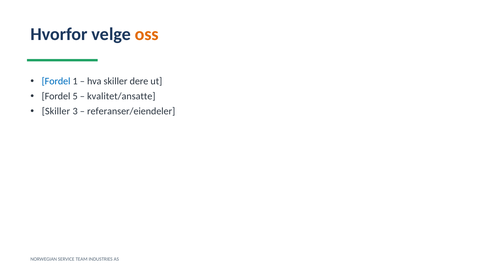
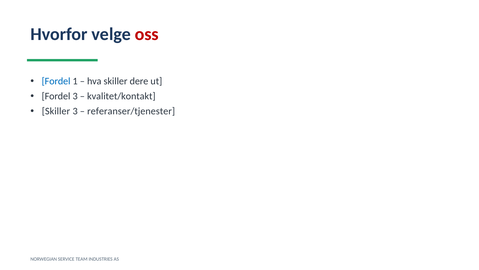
oss colour: orange -> red (147, 34)
Fordel 5: 5 -> 3 (75, 96)
kvalitet/ansatte: kvalitet/ansatte -> kvalitet/kontakt (121, 96)
referanser/eiendeler: referanser/eiendeler -> referanser/tjenester (131, 111)
